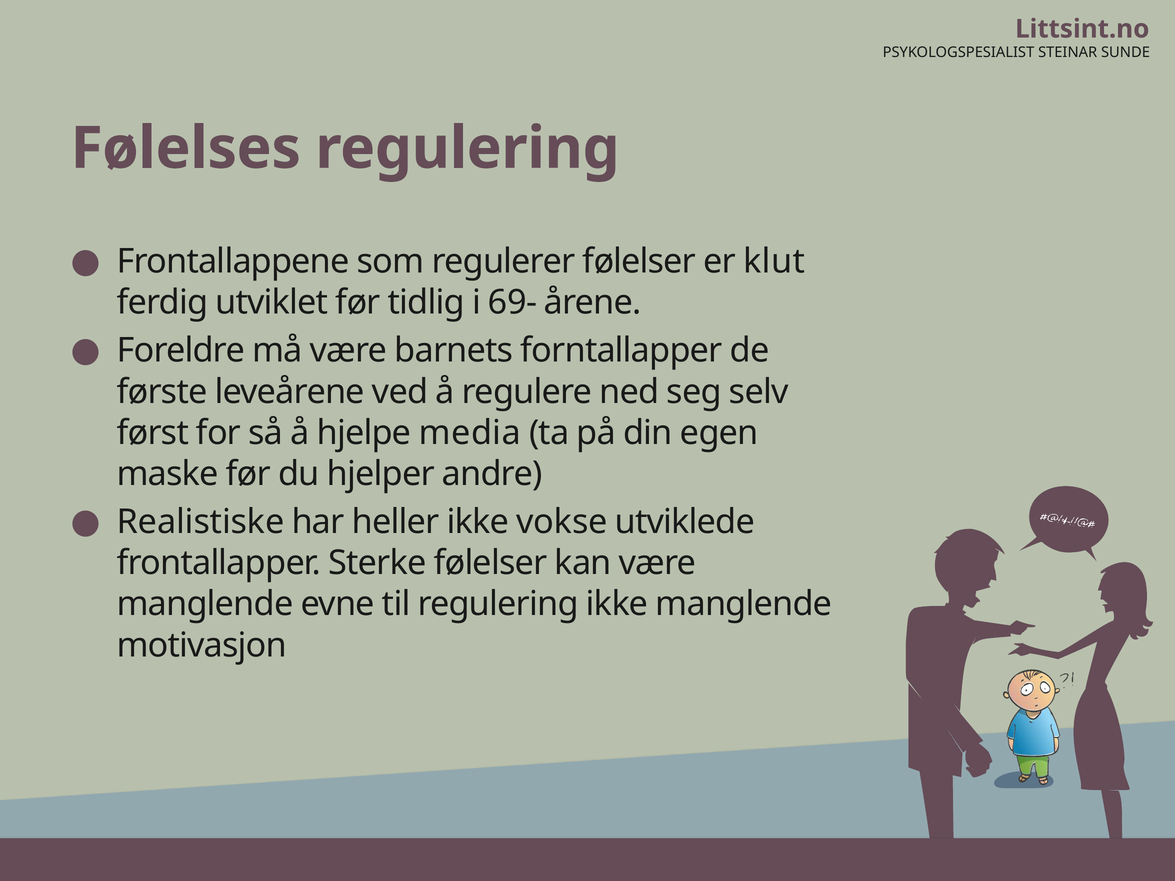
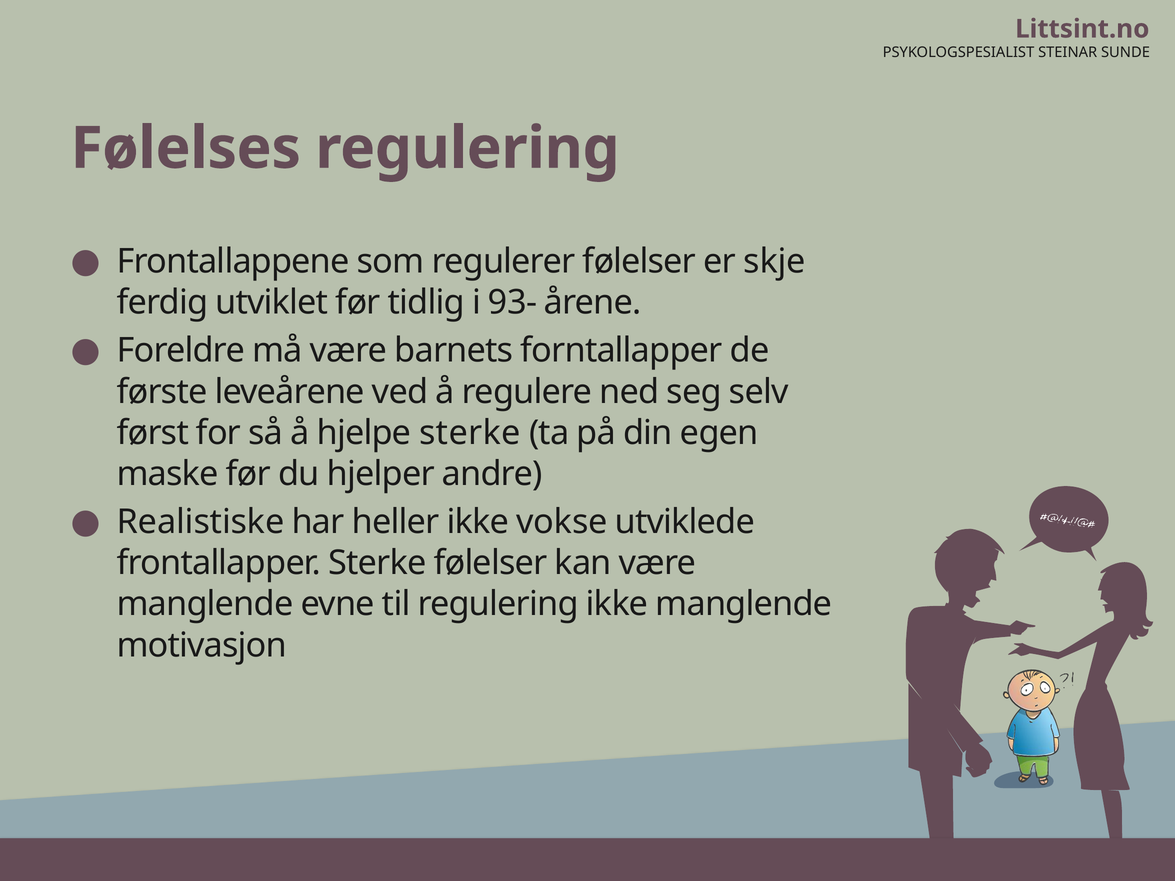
klut: klut -> skje (774, 262)
69-: 69- -> 93- (513, 303)
hjelpe media: media -> sterke (470, 433)
